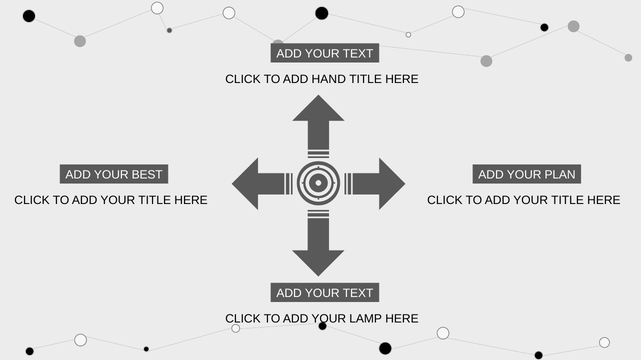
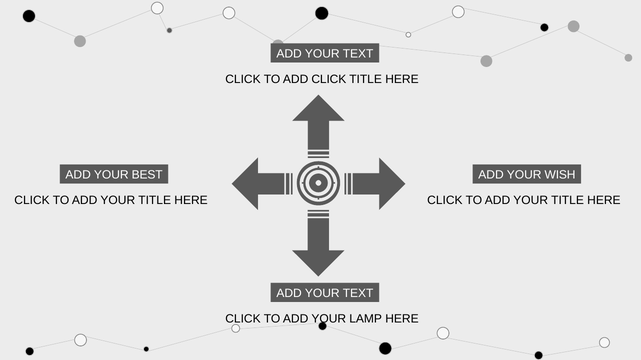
ADD HAND: HAND -> CLICK (329, 79)
PLAN: PLAN -> WISH (560, 175)
